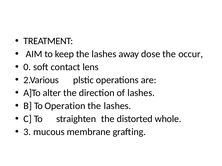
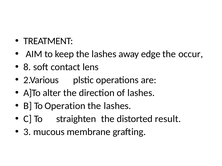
dose: dose -> edge (151, 54)
0: 0 -> 8 (27, 67)
whole: whole -> result (168, 119)
